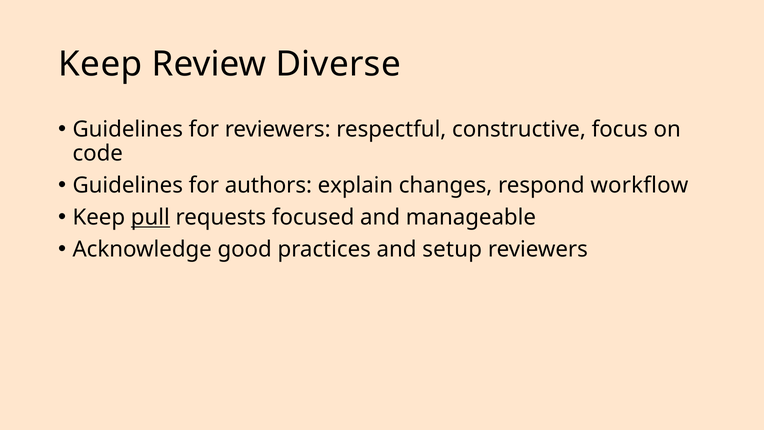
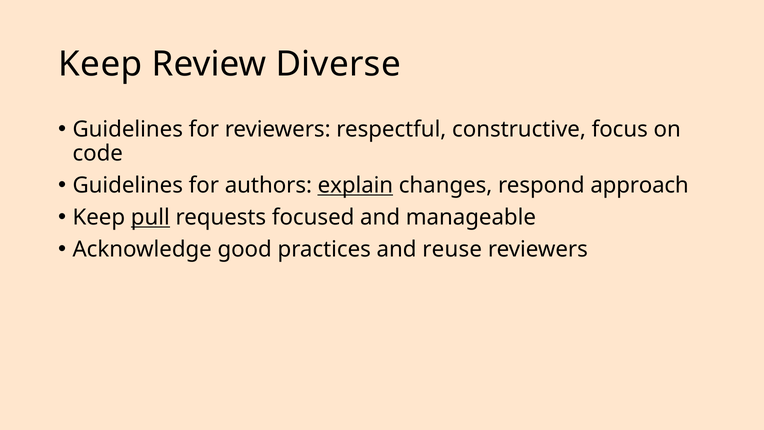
explain underline: none -> present (355, 185)
workflow: workflow -> approach (640, 185)
setup: setup -> reuse (452, 249)
